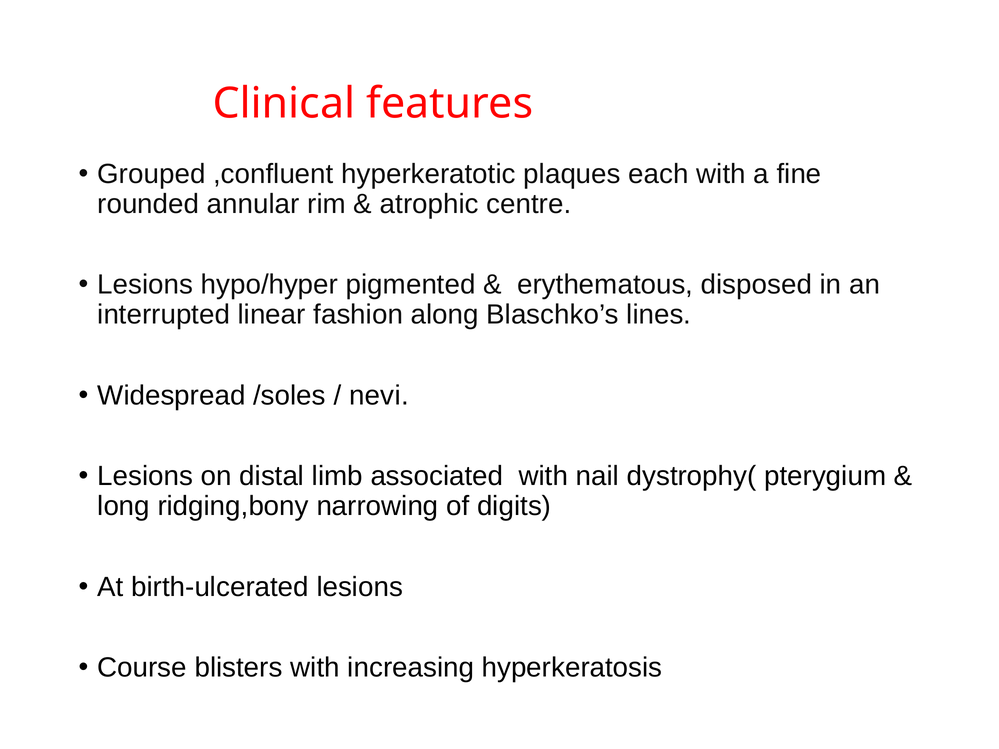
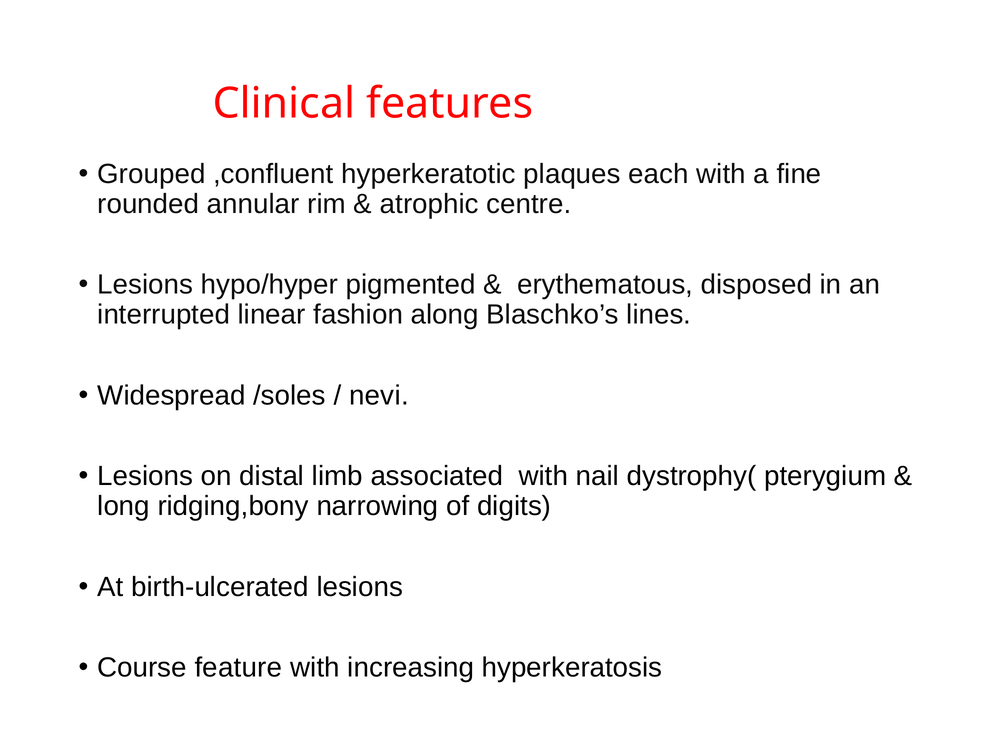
blisters: blisters -> feature (238, 668)
